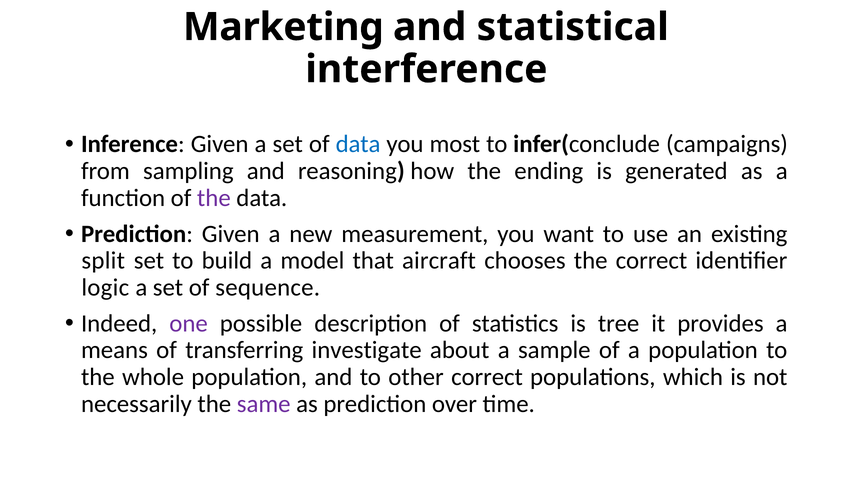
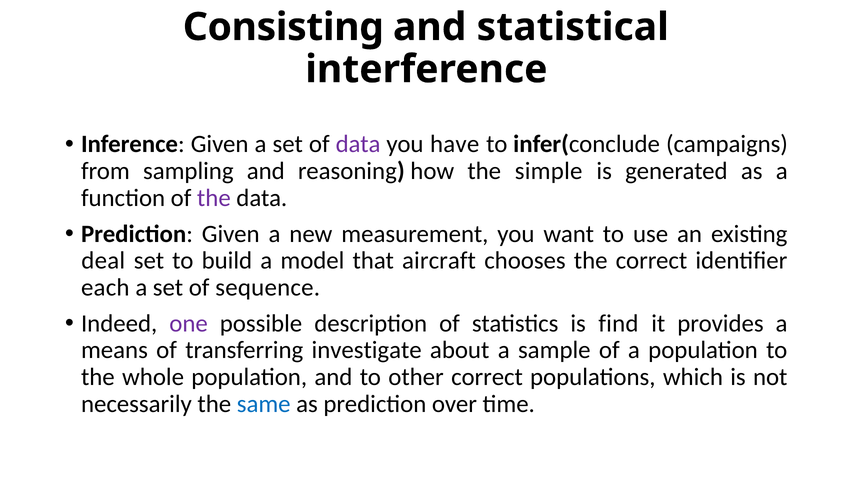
Marketing: Marketing -> Consisting (283, 27)
data colour: blue -> purple (358, 144)
most: most -> have (455, 144)
ending: ending -> simple (549, 171)
split: split -> deal (103, 261)
logic: logic -> each (105, 287)
tree: tree -> find (618, 323)
same colour: purple -> blue (264, 404)
